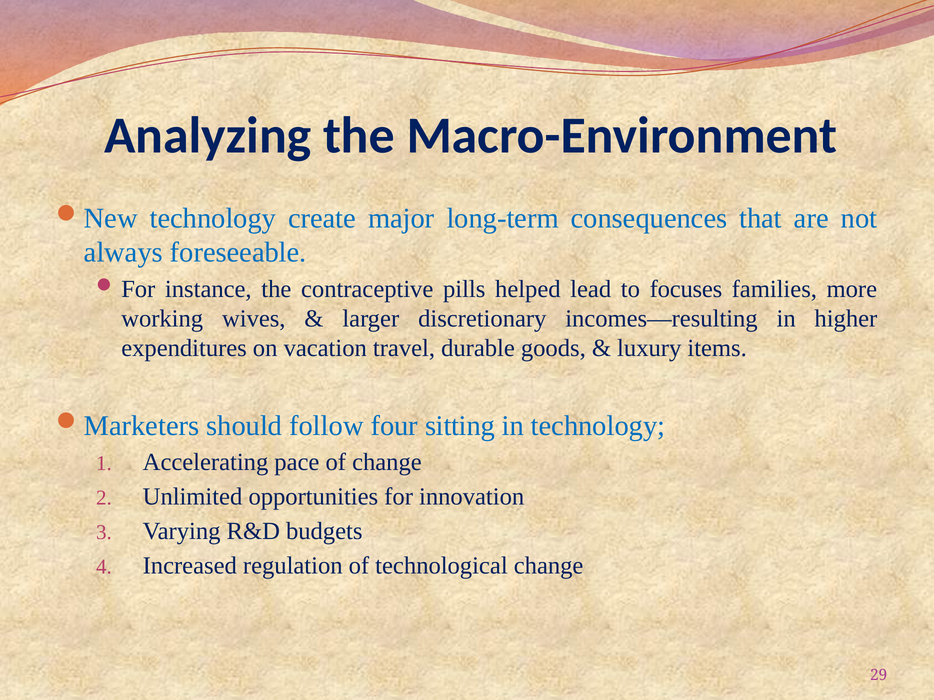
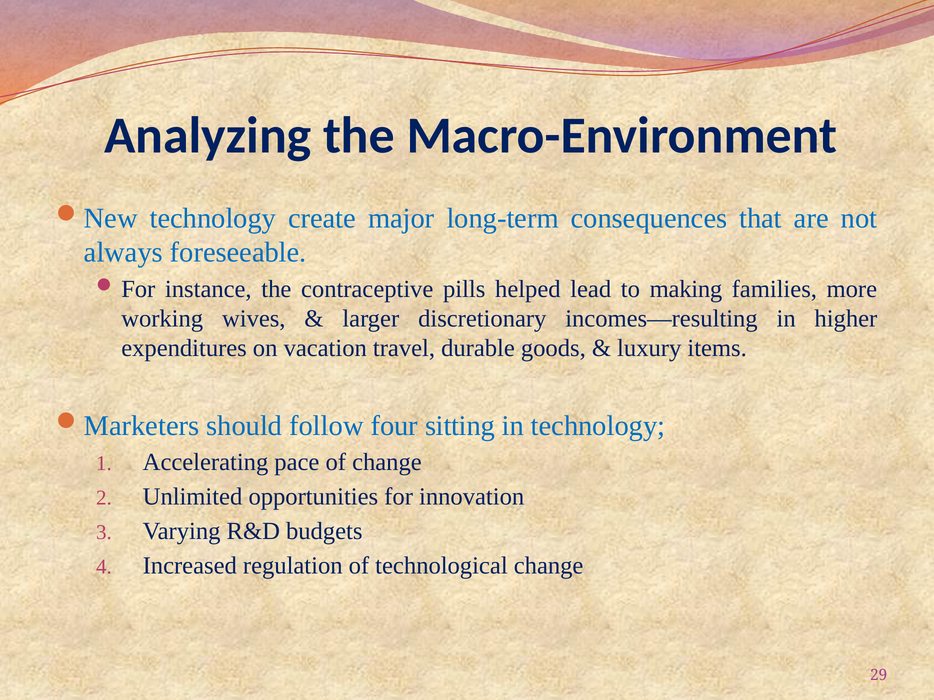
focuses: focuses -> making (686, 289)
